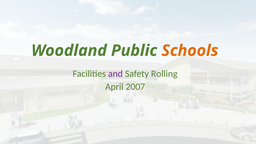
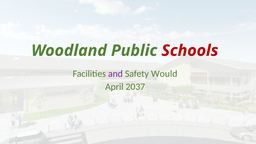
Schools colour: orange -> red (190, 51)
Rolling: Rolling -> Would (164, 74)
2007: 2007 -> 2037 (135, 87)
